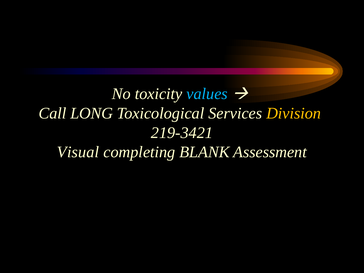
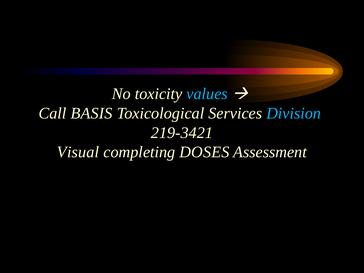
LONG: LONG -> BASIS (92, 113)
Division colour: yellow -> light blue (294, 113)
BLANK: BLANK -> DOSES (204, 152)
